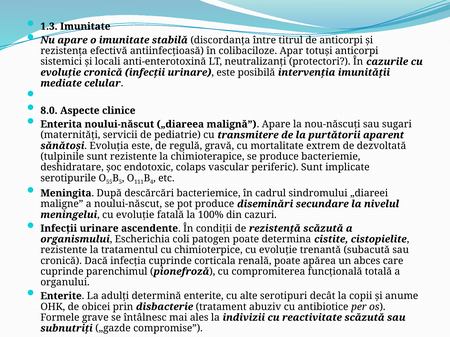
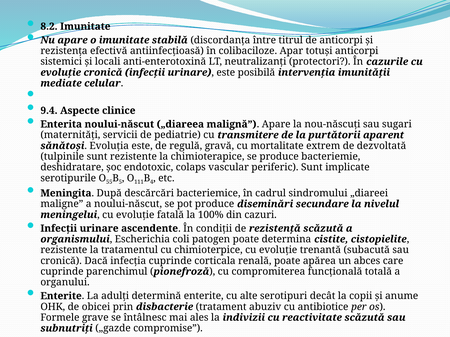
1.3: 1.3 -> 8.2 (49, 26)
8.0: 8.0 -> 9.4 (49, 111)
